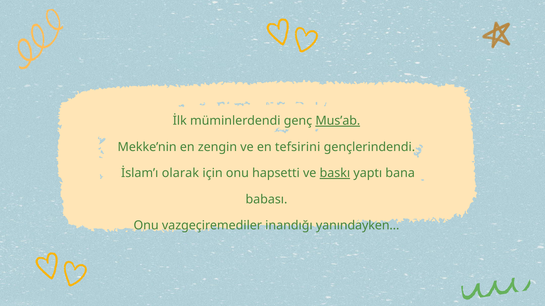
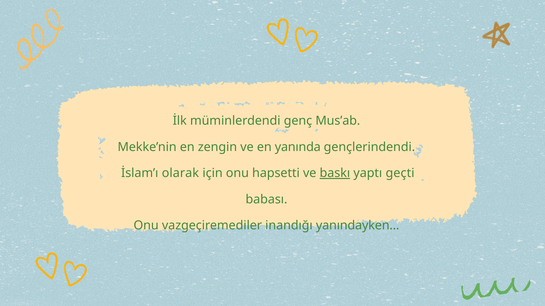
Mus’ab underline: present -> none (338, 121)
tefsirini: tefsirini -> yanında (298, 147)
bana: bana -> geçti (400, 173)
